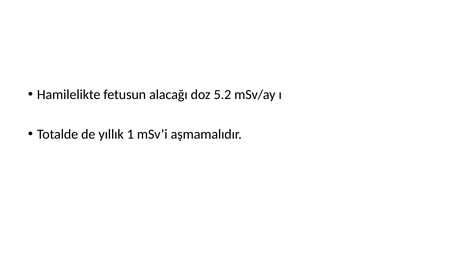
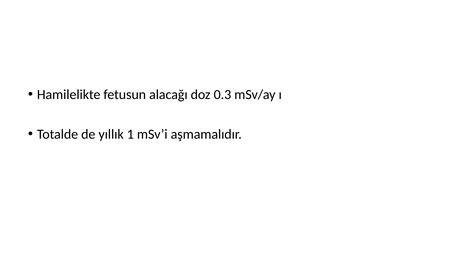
5.2: 5.2 -> 0.3 (222, 95)
